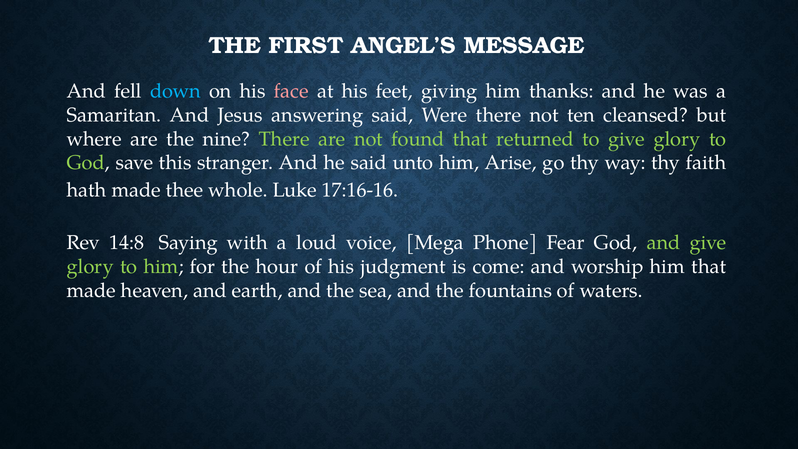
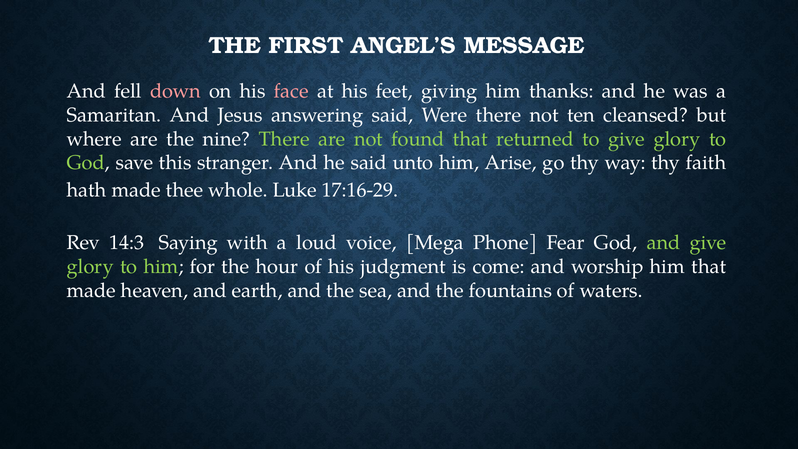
down colour: light blue -> pink (176, 91)
17:16-16: 17:16-16 -> 17:16-29 (360, 190)
14:8: 14:8 -> 14:3 (127, 243)
